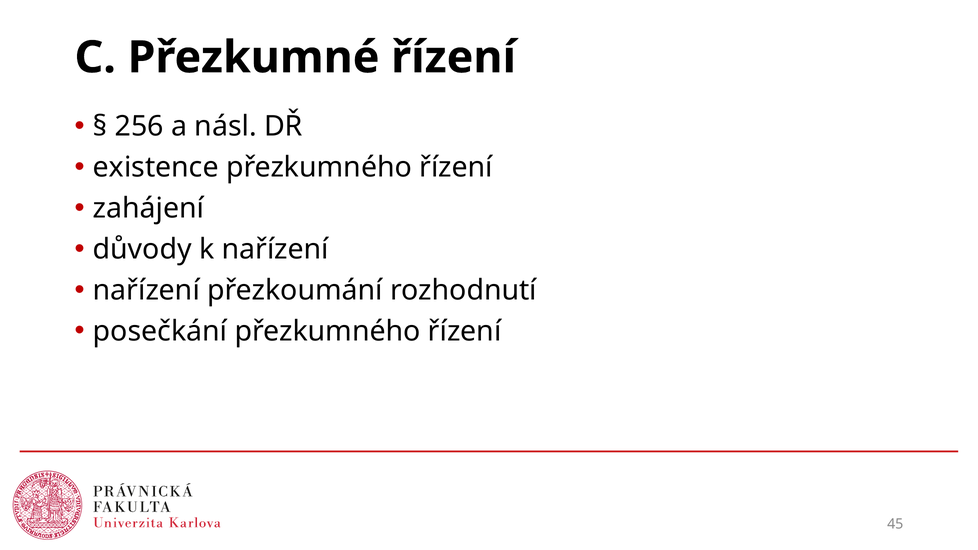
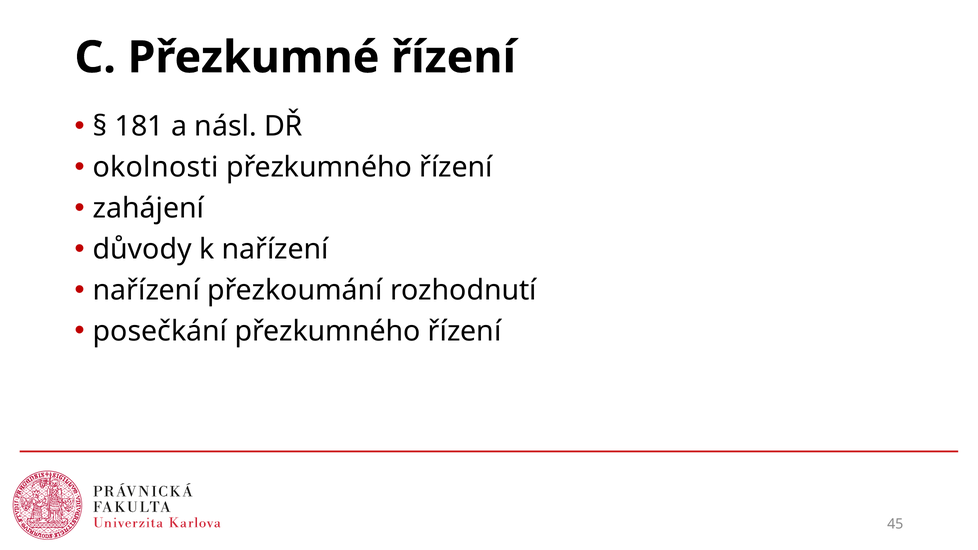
256: 256 -> 181 (139, 126)
existence: existence -> okolnosti (156, 167)
